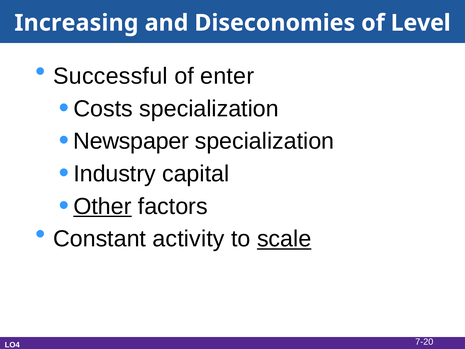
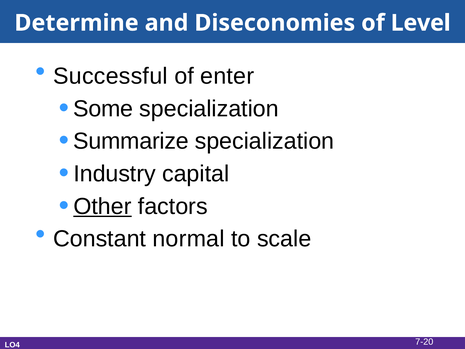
Increasing: Increasing -> Determine (77, 23)
Costs: Costs -> Some (103, 109)
Newspaper: Newspaper -> Summarize (131, 141)
activity: activity -> normal (189, 239)
scale underline: present -> none (284, 239)
